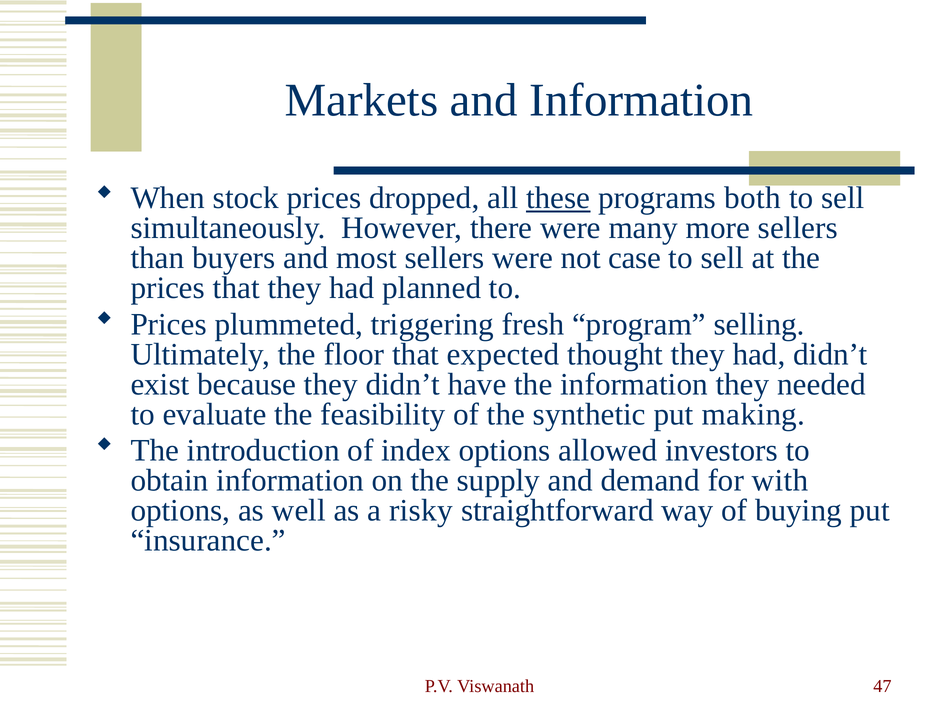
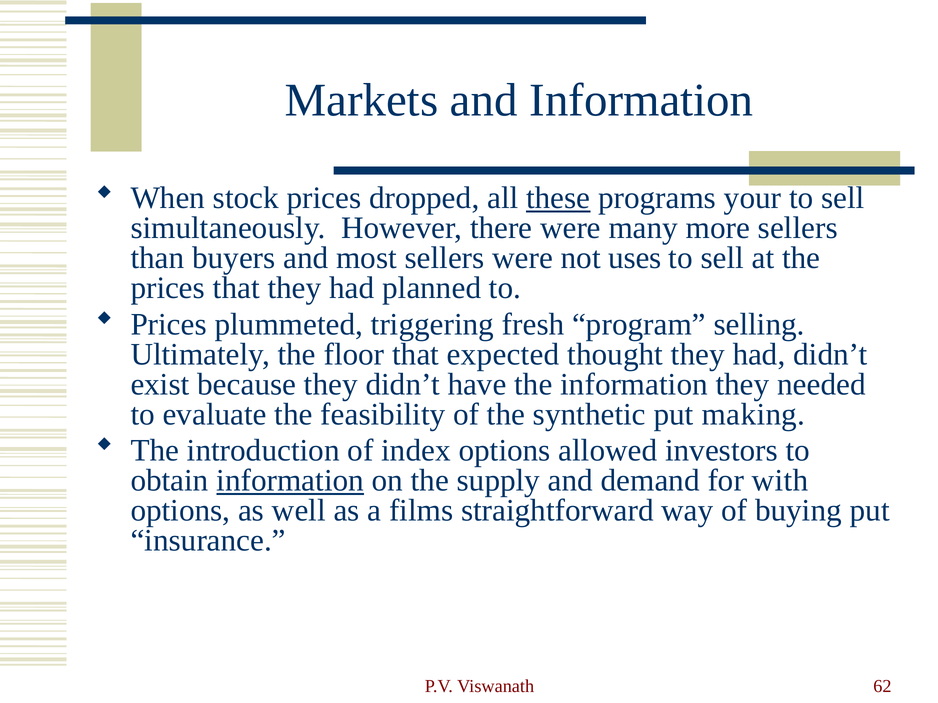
both: both -> your (753, 198)
case: case -> uses (635, 258)
information underline: none -> present (290, 481)
risky: risky -> films (421, 511)
47: 47 -> 62 (882, 687)
